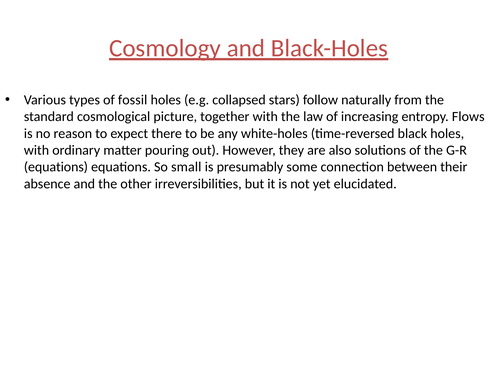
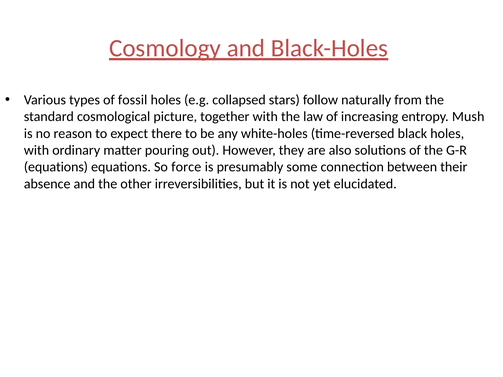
Flows: Flows -> Mush (468, 117)
small: small -> force (186, 167)
